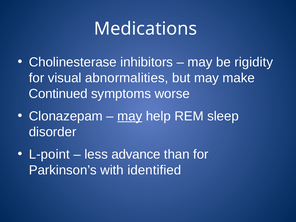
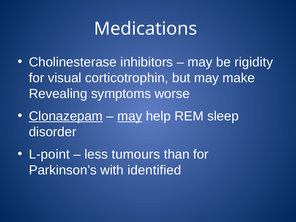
abnormalities: abnormalities -> corticotrophin (127, 78)
Continued: Continued -> Revealing (58, 94)
Clonazepam underline: none -> present (66, 116)
advance: advance -> tumours (136, 154)
